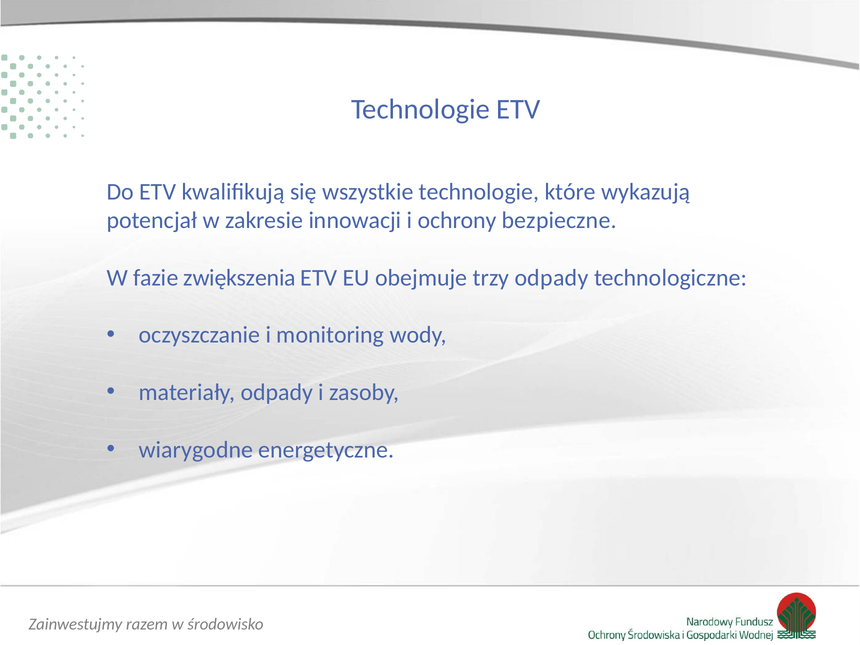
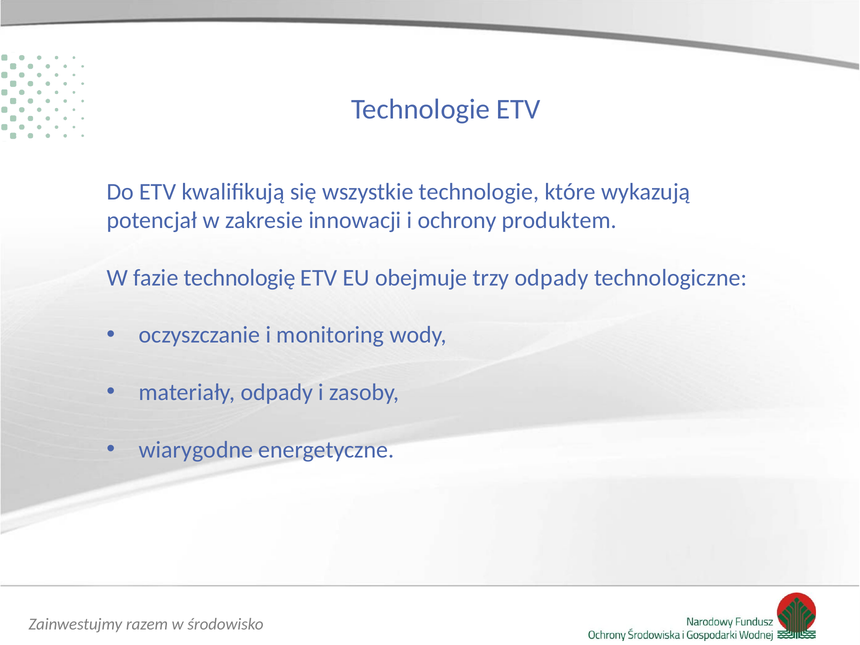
bezpieczne: bezpieczne -> produktem (559, 220)
zwiększenia: zwiększenia -> technologię (240, 278)
